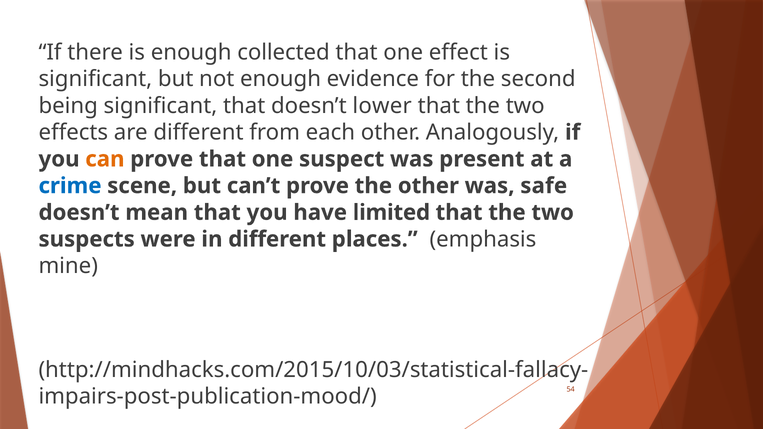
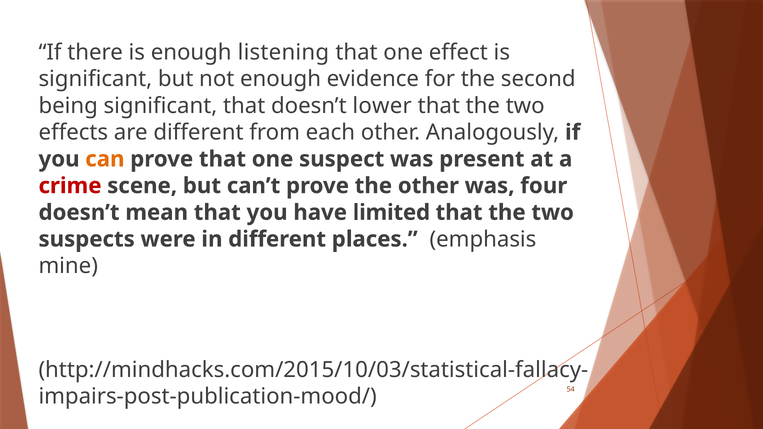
collected: collected -> listening (283, 52)
crime colour: blue -> red (70, 186)
safe: safe -> four (544, 186)
